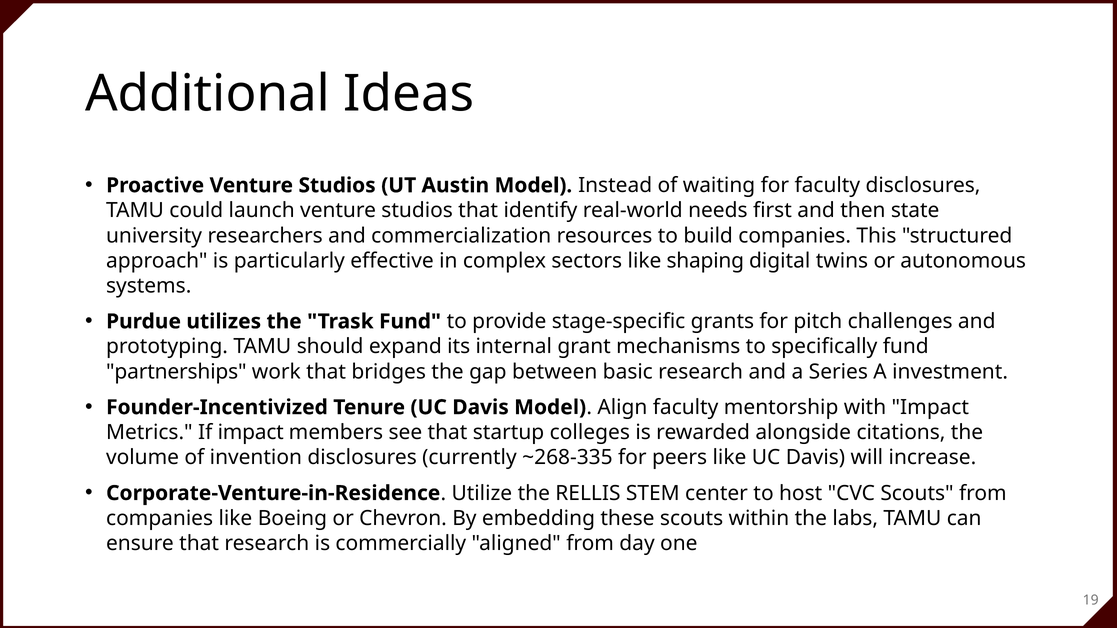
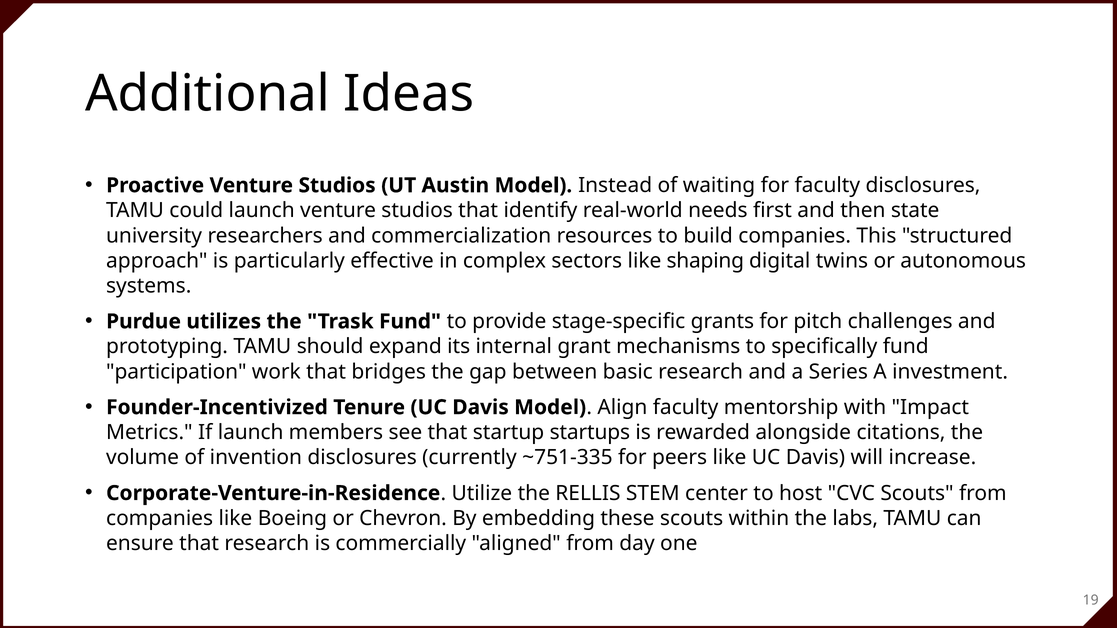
partnerships: partnerships -> participation (176, 372)
If impact: impact -> launch (251, 433)
colleges: colleges -> startups (590, 433)
~268-335: ~268-335 -> ~751-335 (567, 458)
